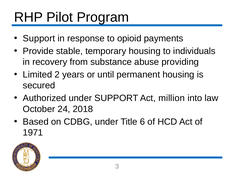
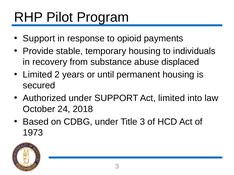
providing: providing -> displaced (180, 62)
Act million: million -> limited (172, 98)
Title 6: 6 -> 3 (142, 122)
1971: 1971 -> 1973 (33, 133)
